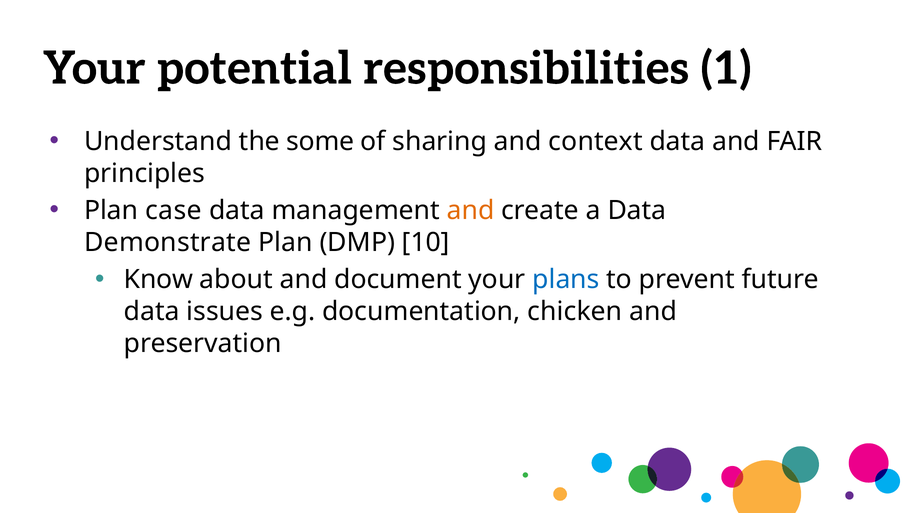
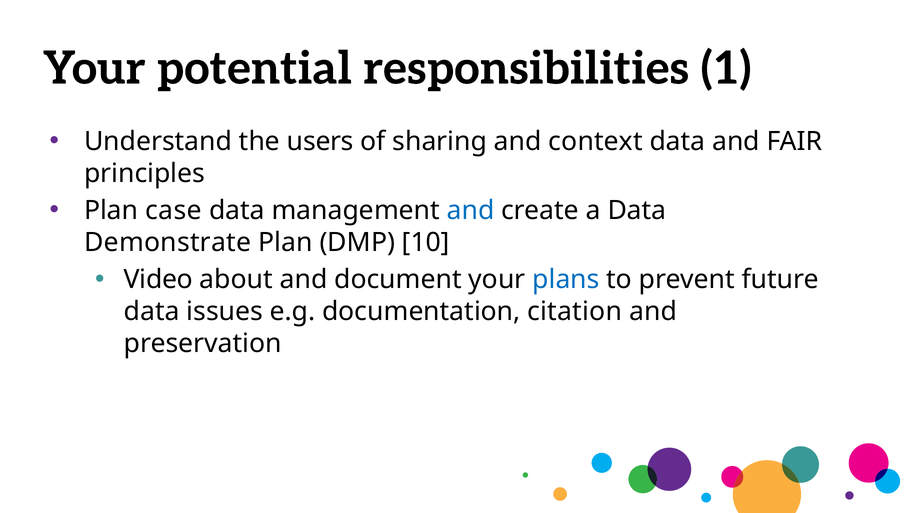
some: some -> users (320, 142)
and colour: orange -> blue (471, 211)
Know: Know -> Video (158, 280)
chicken: chicken -> citation (575, 312)
